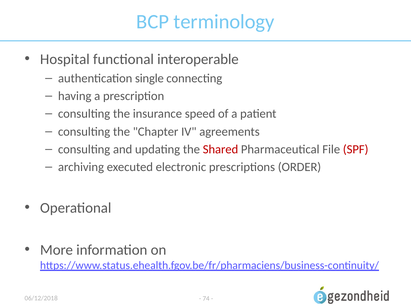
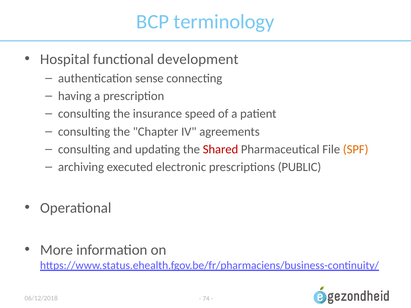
interoperable: interoperable -> development (198, 59)
single: single -> sense (149, 78)
SPF colour: red -> orange (356, 150)
ORDER: ORDER -> PUBLIC (300, 167)
